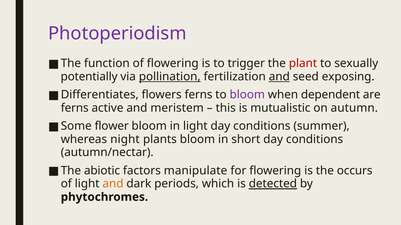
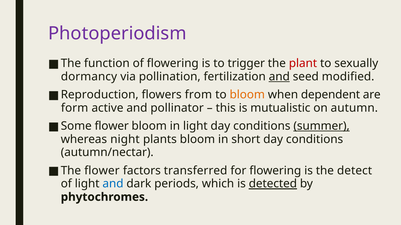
potentially: potentially -> dormancy (89, 77)
pollination underline: present -> none (170, 77)
exposing: exposing -> modified (348, 77)
Differentiates: Differentiates -> Reproduction (100, 95)
flowers ferns: ferns -> from (198, 95)
bloom colour: purple -> orange (247, 95)
ferns: ferns -> form (75, 108)
meristem: meristem -> pollinator (177, 108)
summer underline: none -> present (322, 126)
The abiotic: abiotic -> flower (102, 171)
manipulate: manipulate -> transferred (196, 171)
occurs: occurs -> detect (355, 171)
and colour: orange -> blue (113, 184)
